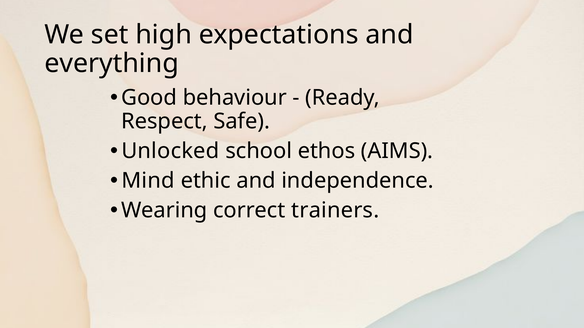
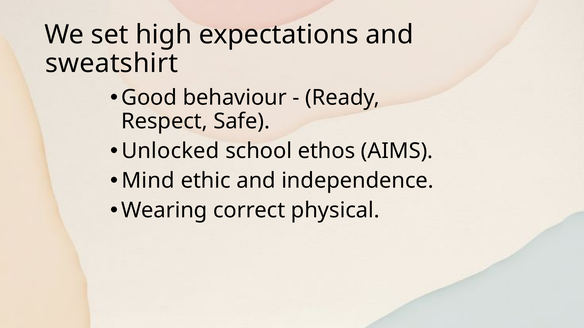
everything: everything -> sweatshirt (112, 64)
trainers: trainers -> physical (335, 211)
